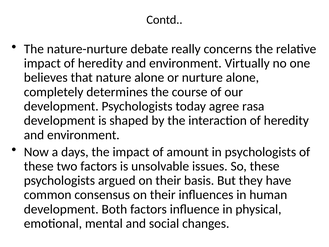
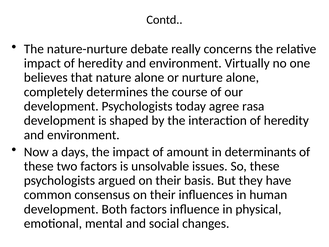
in psychologists: psychologists -> determinants (260, 152)
